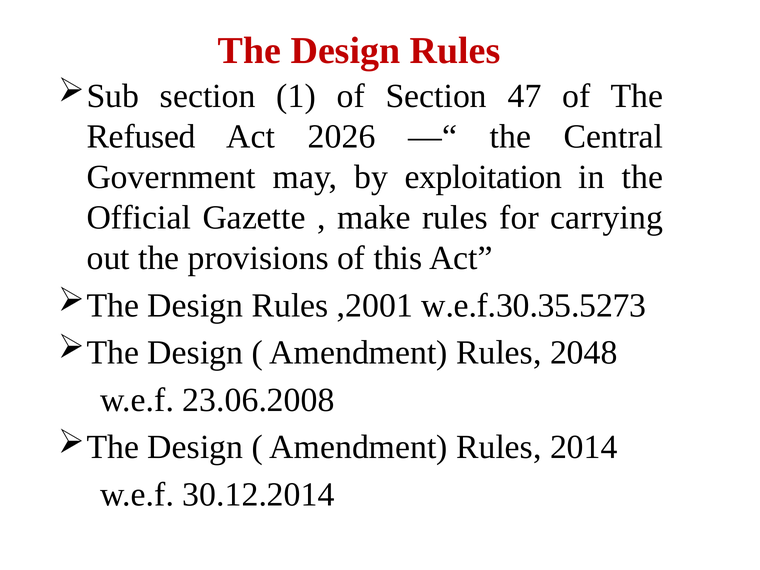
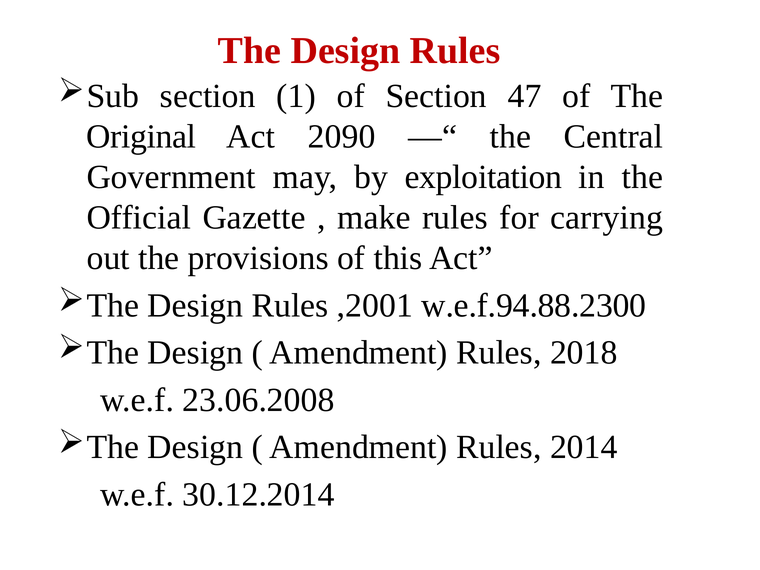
Refused: Refused -> Original (141, 136)
2026: 2026 -> 2090 (342, 136)
w.e.f.30.35.5273: w.e.f.30.35.5273 -> w.e.f.94.88.2300 (534, 305)
2048: 2048 -> 2018 (584, 353)
